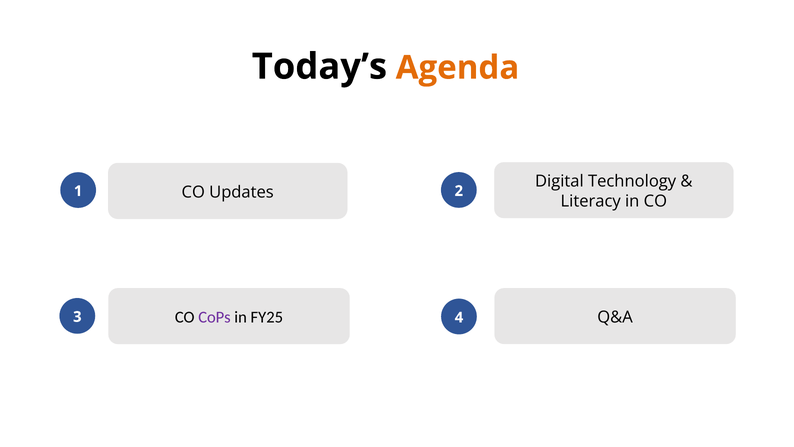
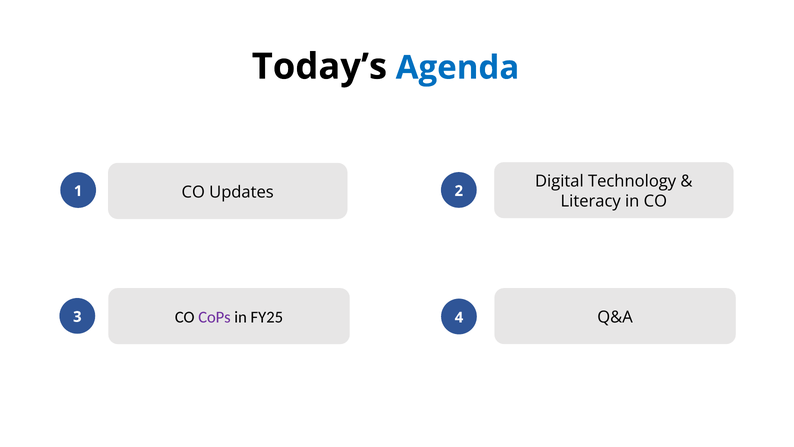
Agenda colour: orange -> blue (458, 68)
